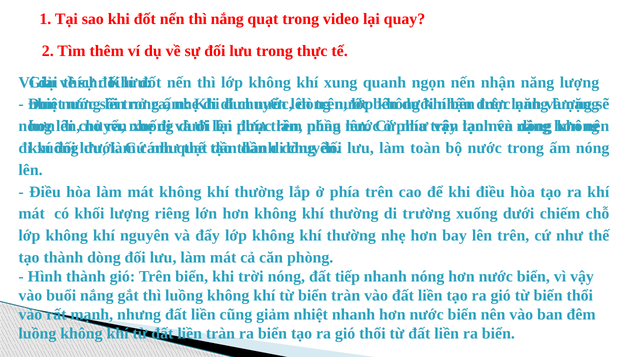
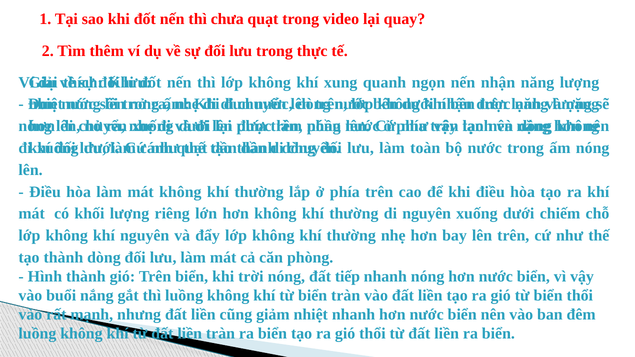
thì nắng: nắng -> chưa (227, 19)
di trường: trường -> nguyên (427, 214)
